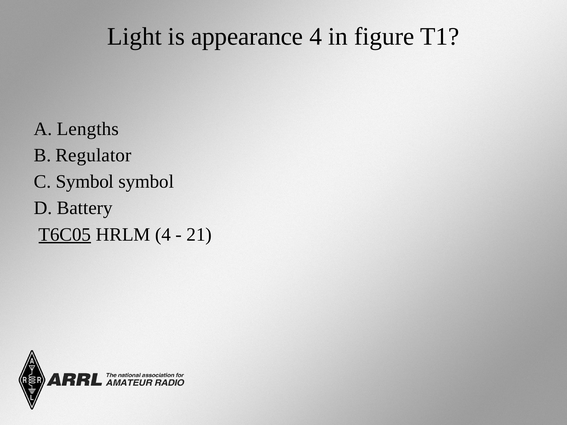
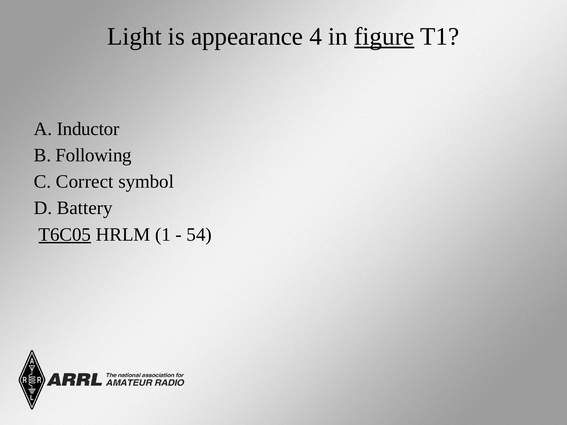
figure underline: none -> present (384, 37)
Lengths: Lengths -> Inductor (88, 129)
Regulator: Regulator -> Following (94, 155)
C Symbol: Symbol -> Correct (85, 182)
HRLM 4: 4 -> 1 (163, 235)
21: 21 -> 54 (199, 235)
